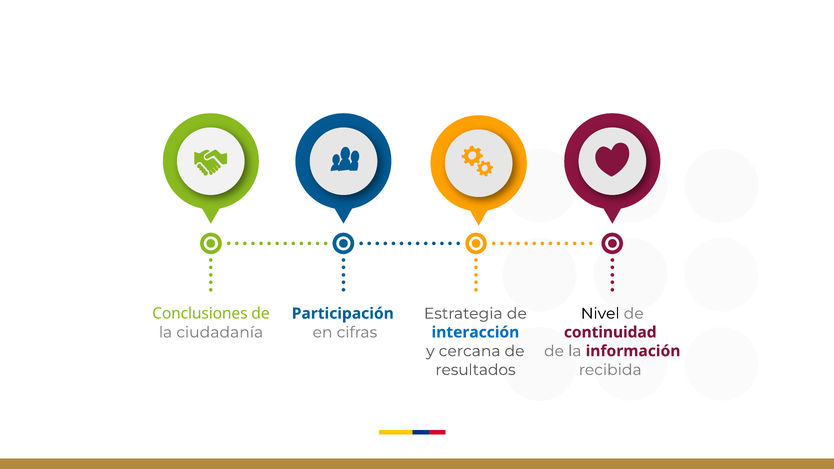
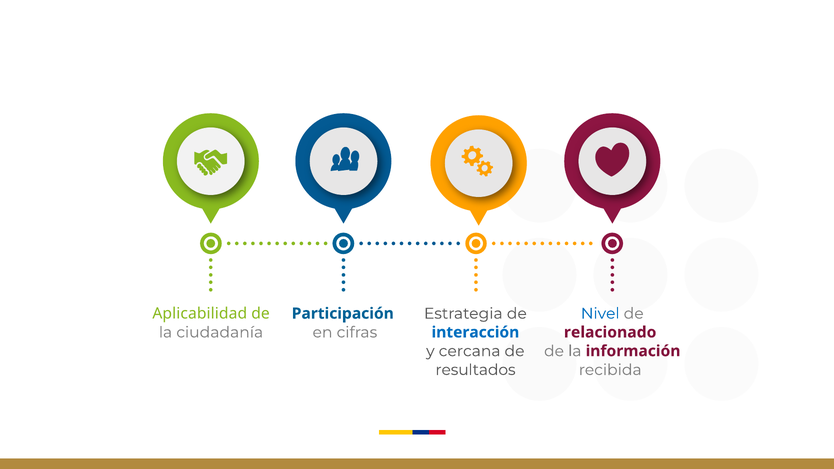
Conclusiones: Conclusiones -> Aplicabilidad (200, 314)
Nivel colour: black -> blue (600, 314)
continuidad: continuidad -> relacionado (610, 332)
